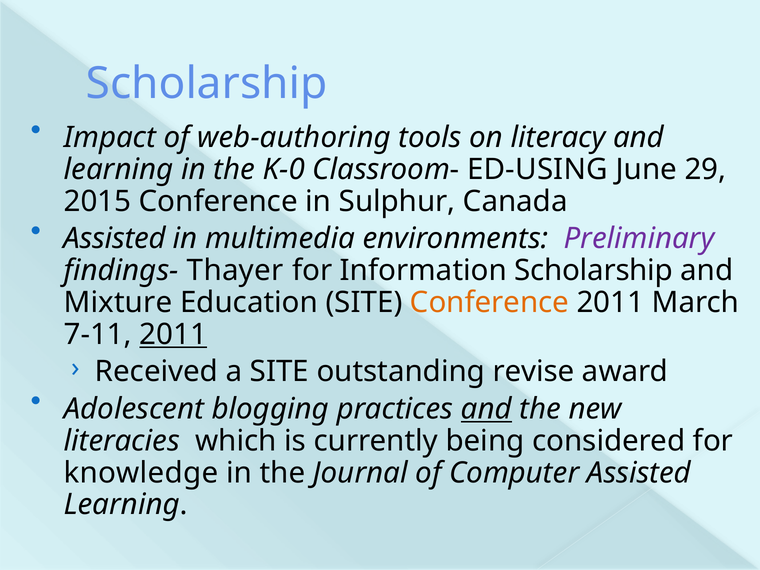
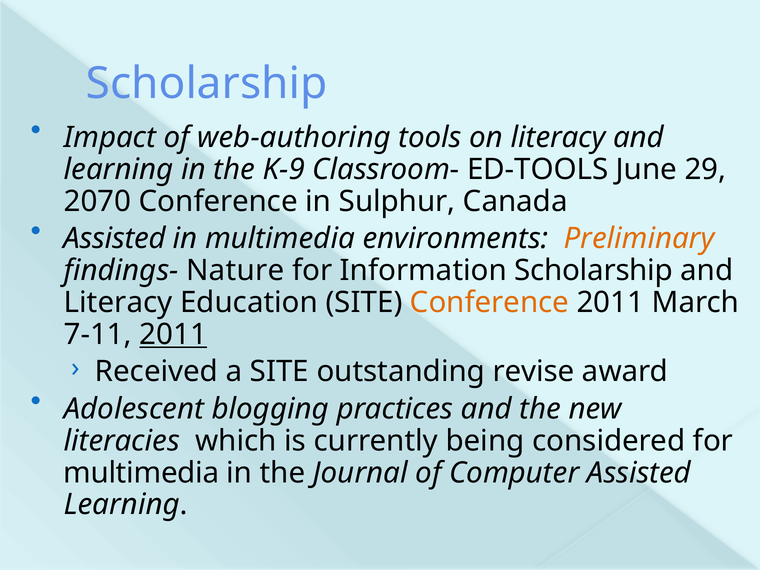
K-0: K-0 -> K-9 (284, 169)
ED-USING: ED-USING -> ED-TOOLS (538, 169)
2015: 2015 -> 2070 (97, 201)
Preliminary colour: purple -> orange (639, 239)
Thayer: Thayer -> Nature (235, 271)
Mixture: Mixture -> Literacy (118, 303)
and underline: present -> none (486, 409)
knowledge: knowledge -> multimedia (141, 473)
